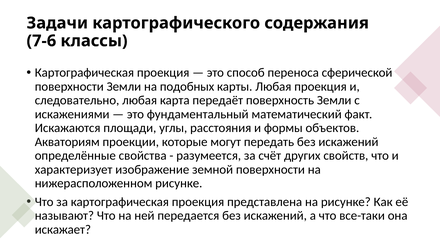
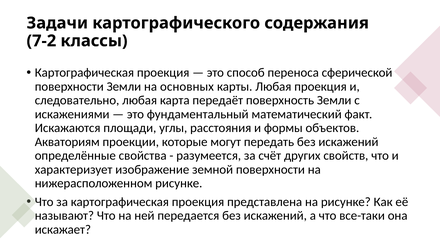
7-6: 7-6 -> 7-2 (41, 41)
подобных: подобных -> основных (187, 87)
